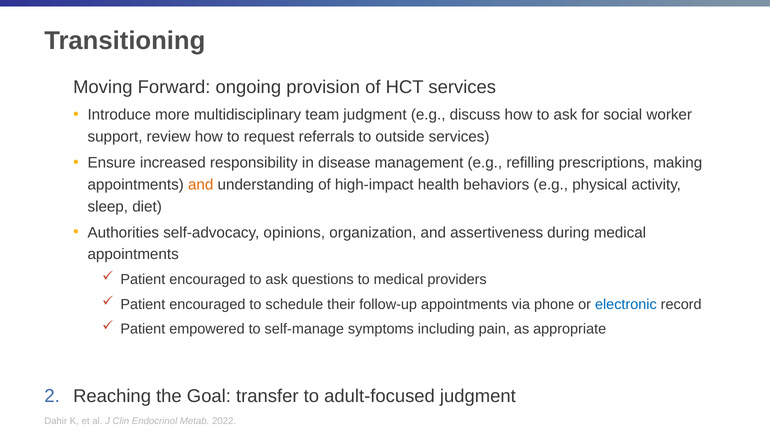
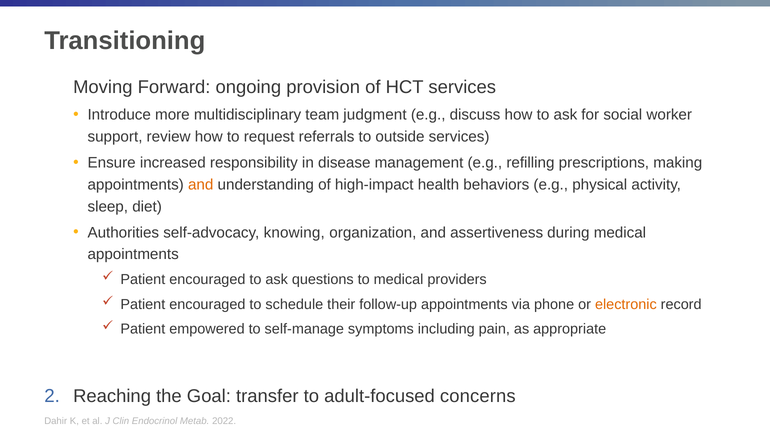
opinions: opinions -> knowing (294, 233)
electronic colour: blue -> orange (626, 304)
adult-focused judgment: judgment -> concerns (478, 396)
